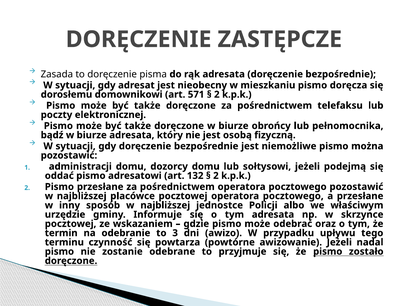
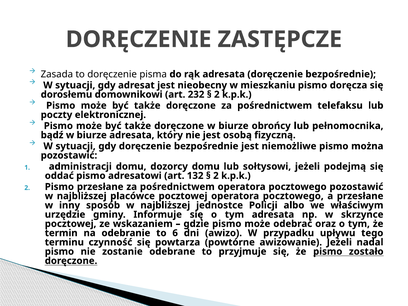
571: 571 -> 232 (196, 94)
3: 3 -> 6 (175, 233)
